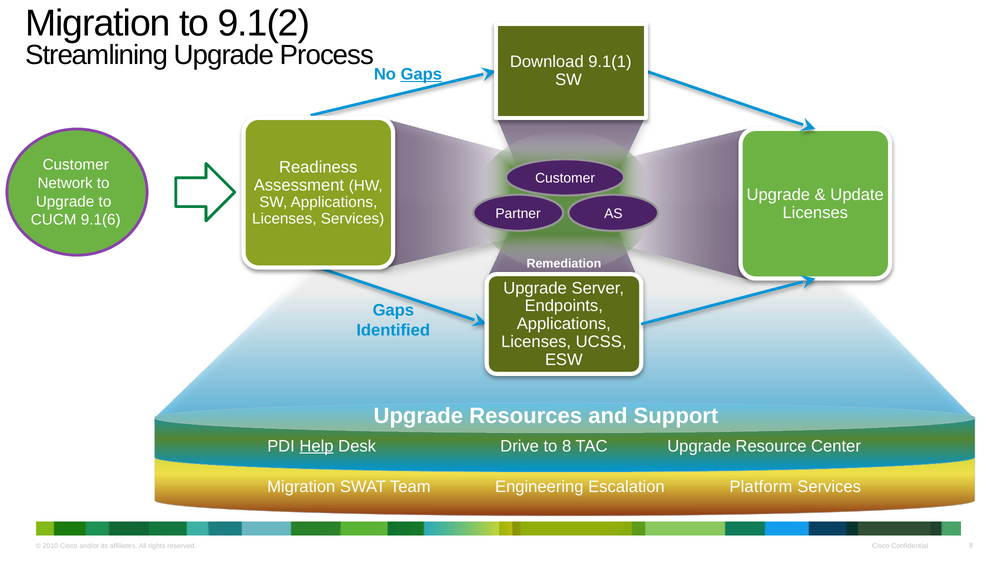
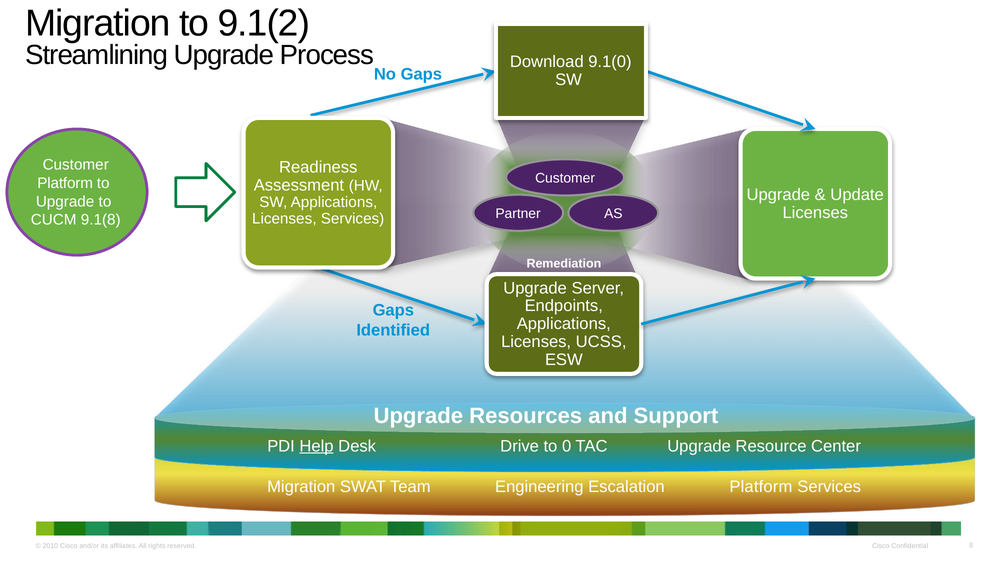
9.1(1: 9.1(1 -> 9.1(0 (610, 62)
Gaps underline: present -> none (421, 74)
Network: Network -> Platform (65, 183)
9.1(6: 9.1(6 -> 9.1(8 (101, 220)
to 8: 8 -> 0 (567, 446)
